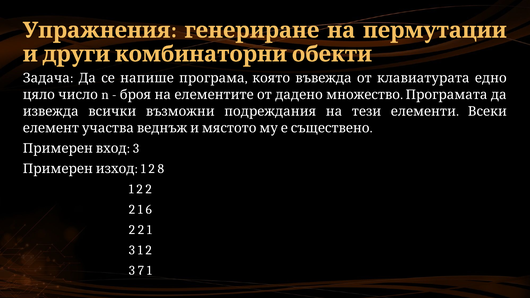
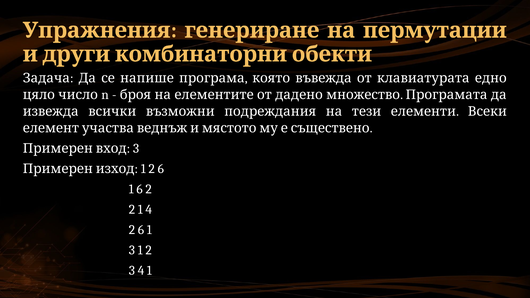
1 2 8: 8 -> 6 (161, 169)
2: 2 -> 6 (140, 189)
1 6: 6 -> 4 (149, 210)
2: 2 -> 6 (141, 230)
3 7: 7 -> 4 (141, 271)
